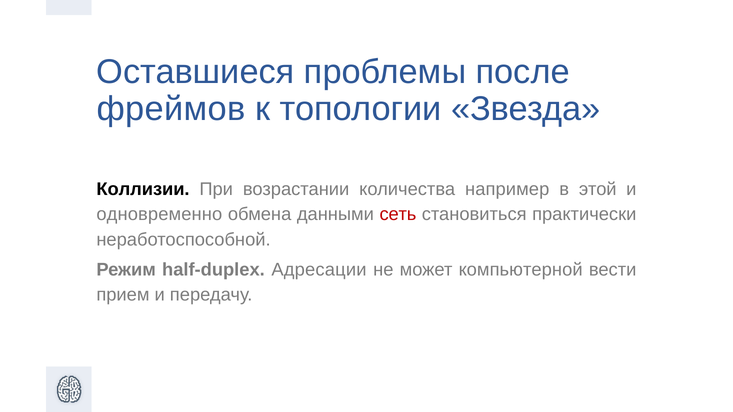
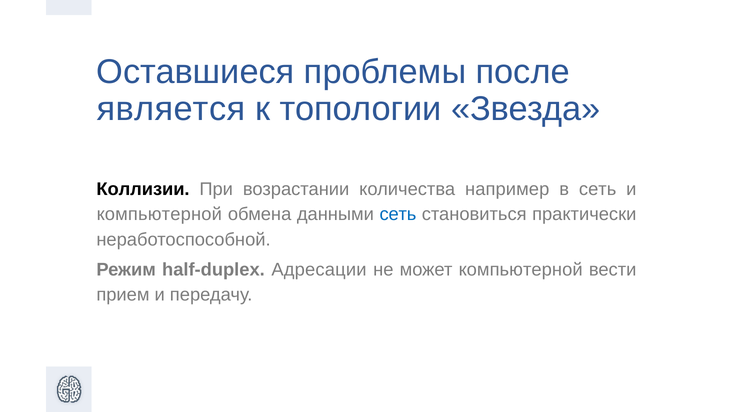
фреймов: фреймов -> является (171, 109)
в этой: этой -> сеть (598, 189)
одновременно: одновременно -> компьютерной (159, 215)
сеть colour: red -> blue (398, 215)
